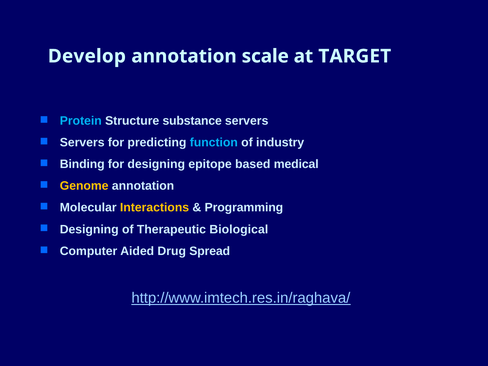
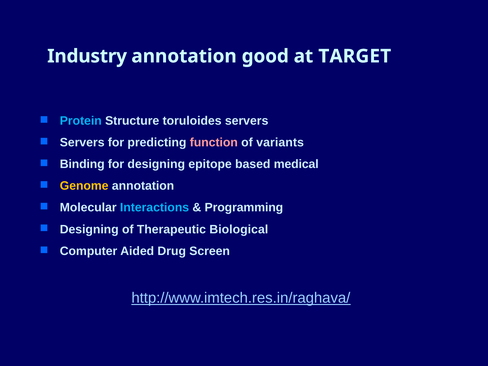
Develop: Develop -> Industry (87, 56)
scale: scale -> good (265, 56)
substance: substance -> toruloides (192, 121)
function colour: light blue -> pink (214, 142)
industry: industry -> variants (280, 142)
Interactions colour: yellow -> light blue (155, 208)
Spread: Spread -> Screen (210, 251)
